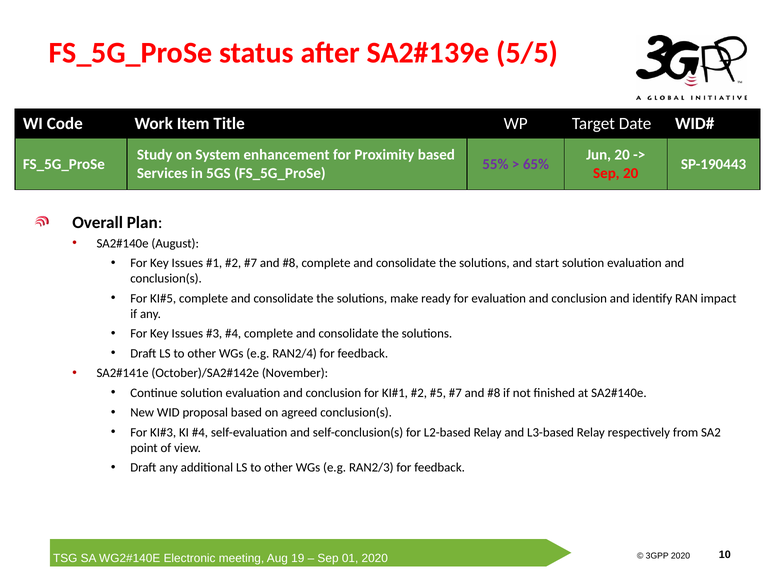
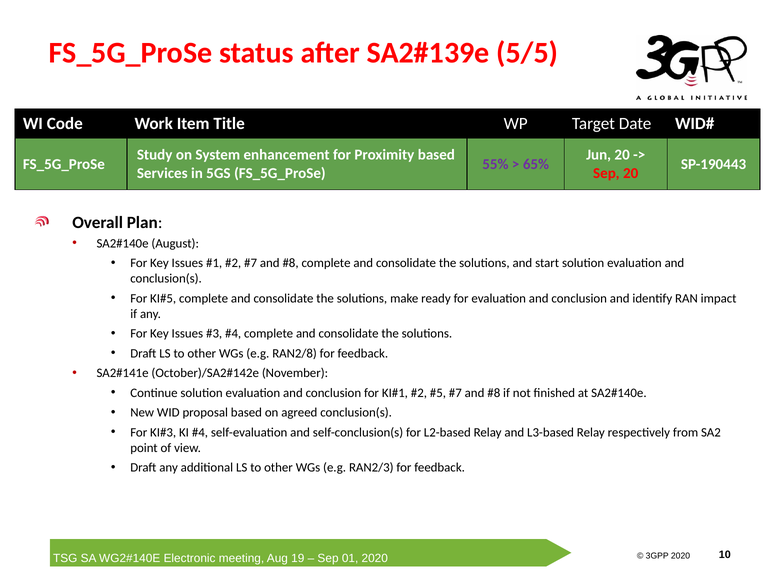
RAN2/4: RAN2/4 -> RAN2/8 (295, 353)
